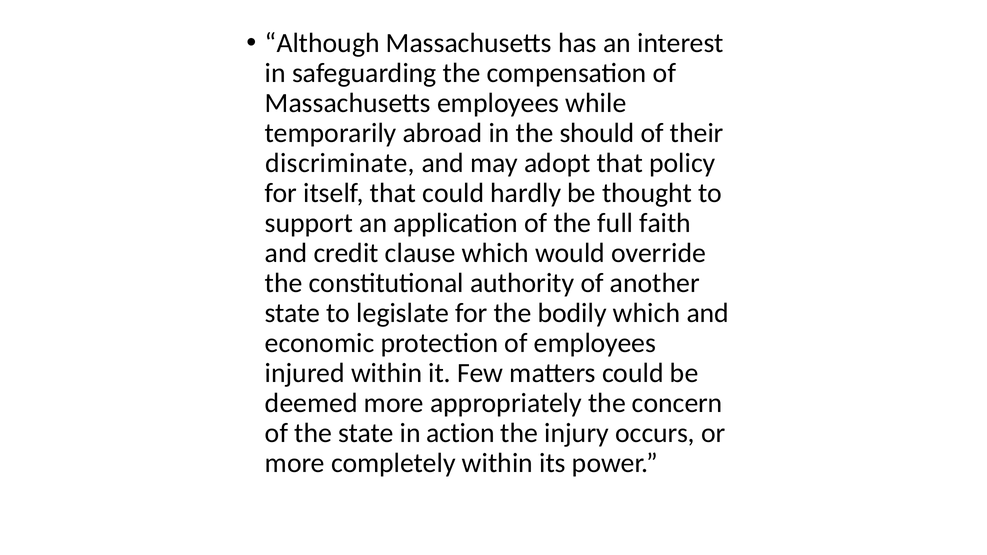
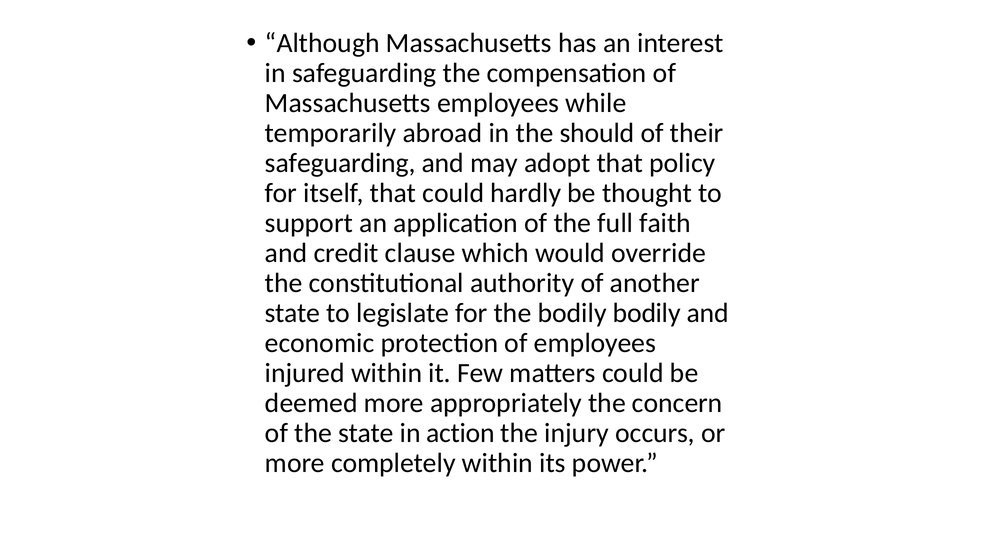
discriminate: discriminate -> safeguarding (340, 163)
bodily which: which -> bodily (647, 313)
